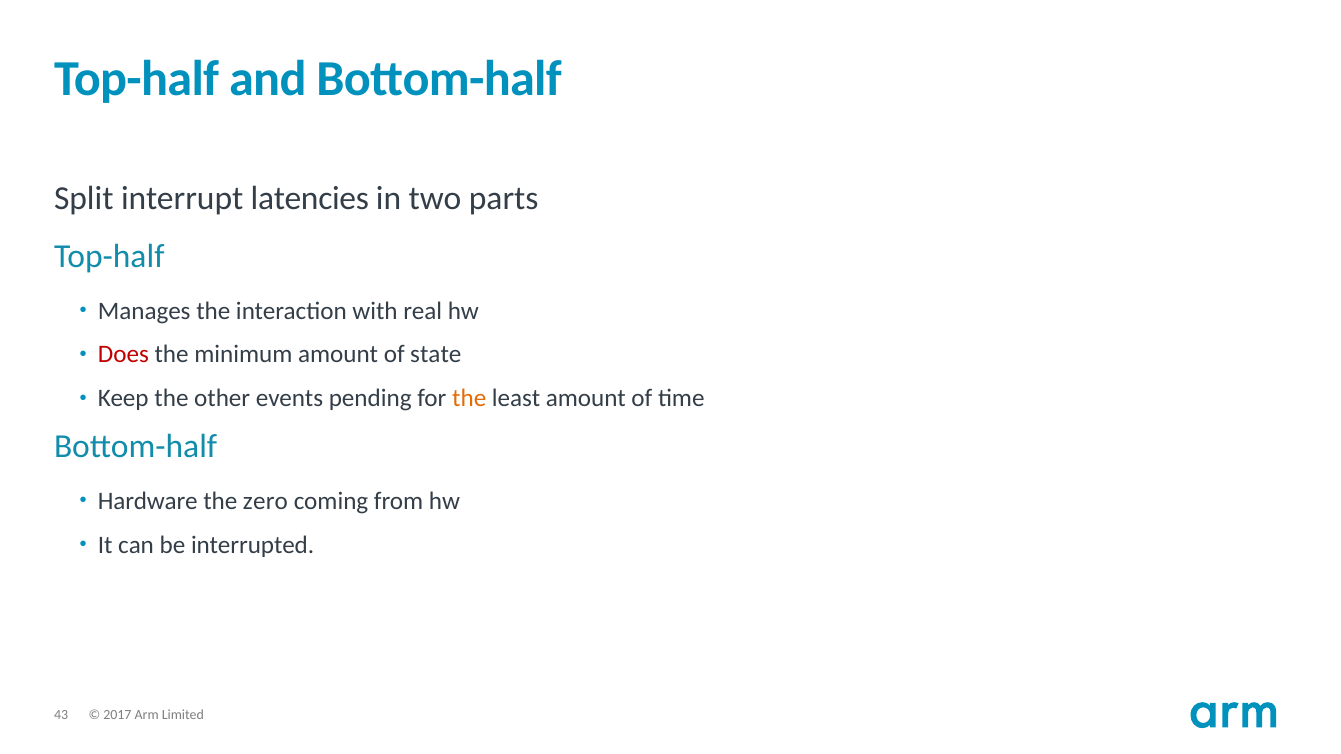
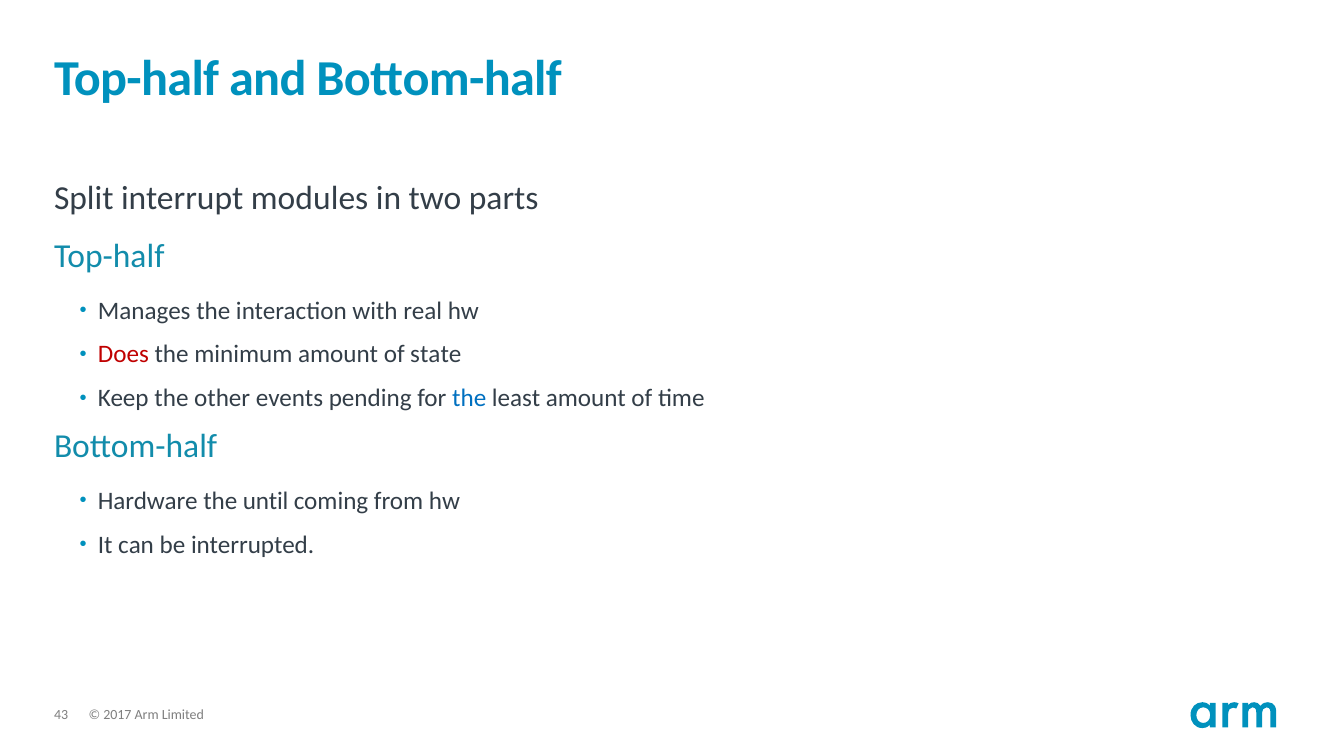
latencies: latencies -> modules (310, 198)
the colour: orange -> blue (469, 399)
zero: zero -> until (266, 501)
